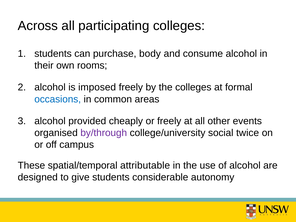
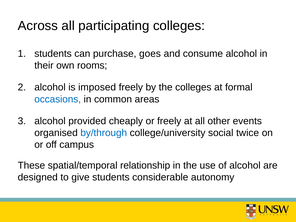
body: body -> goes (150, 54)
by/through colour: purple -> blue (104, 133)
attributable: attributable -> relationship (145, 165)
